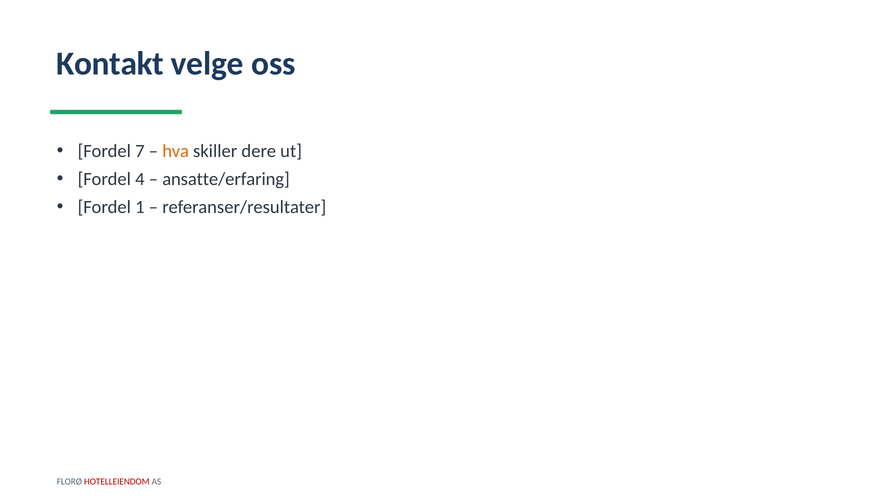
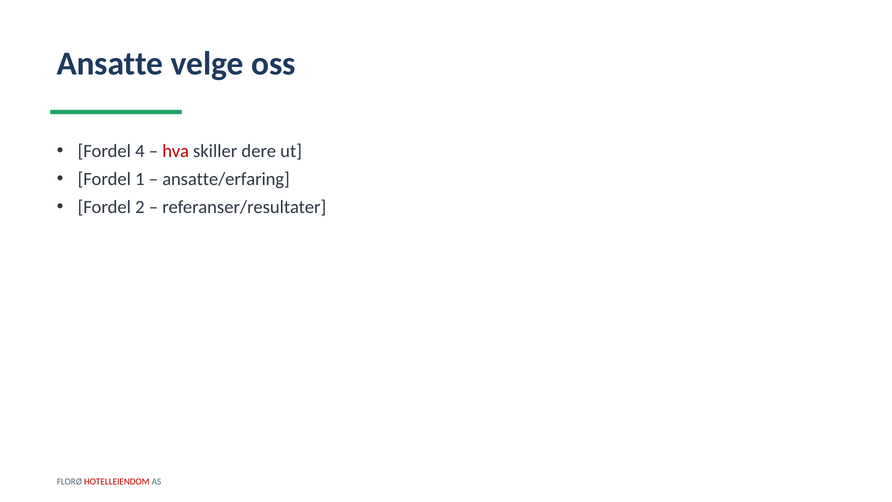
Kontakt: Kontakt -> Ansatte (110, 64)
7: 7 -> 4 (140, 151)
hva colour: orange -> red (176, 151)
4: 4 -> 1 (140, 179)
1: 1 -> 2 (140, 207)
